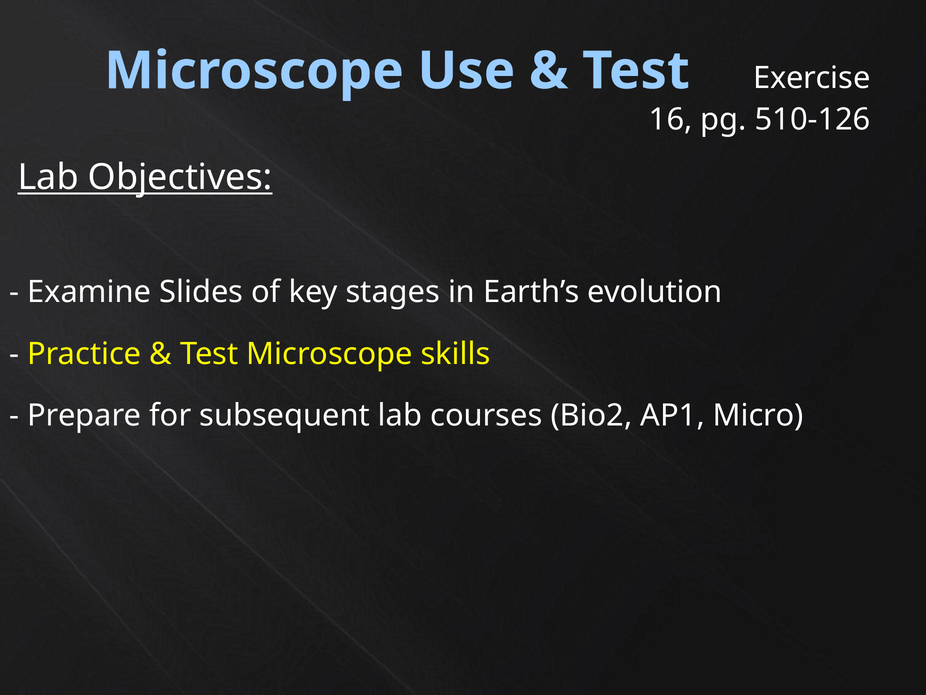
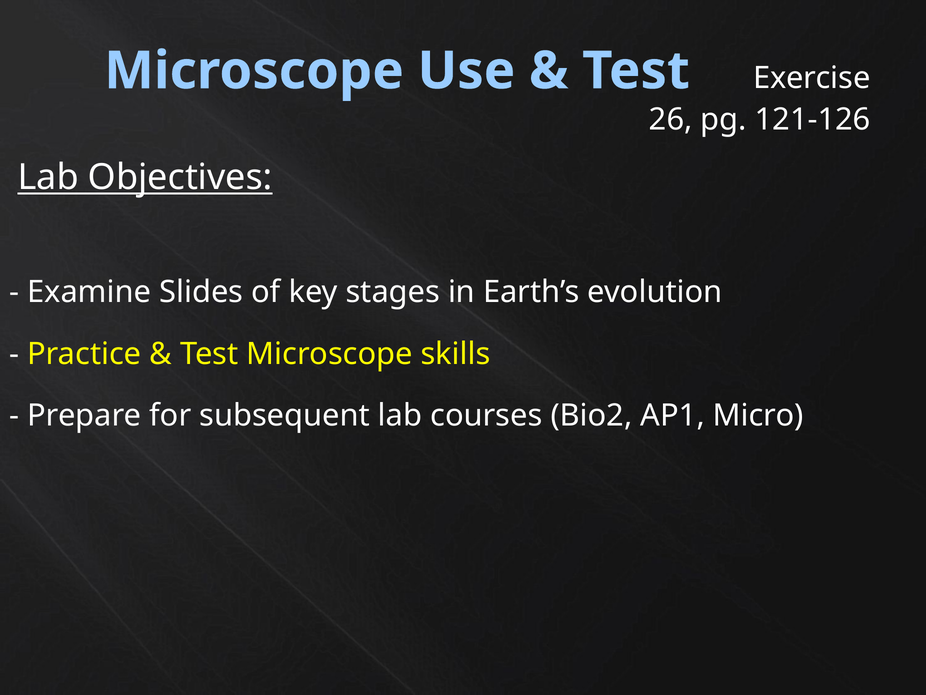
16: 16 -> 26 (671, 120)
510-126: 510-126 -> 121-126 (813, 120)
